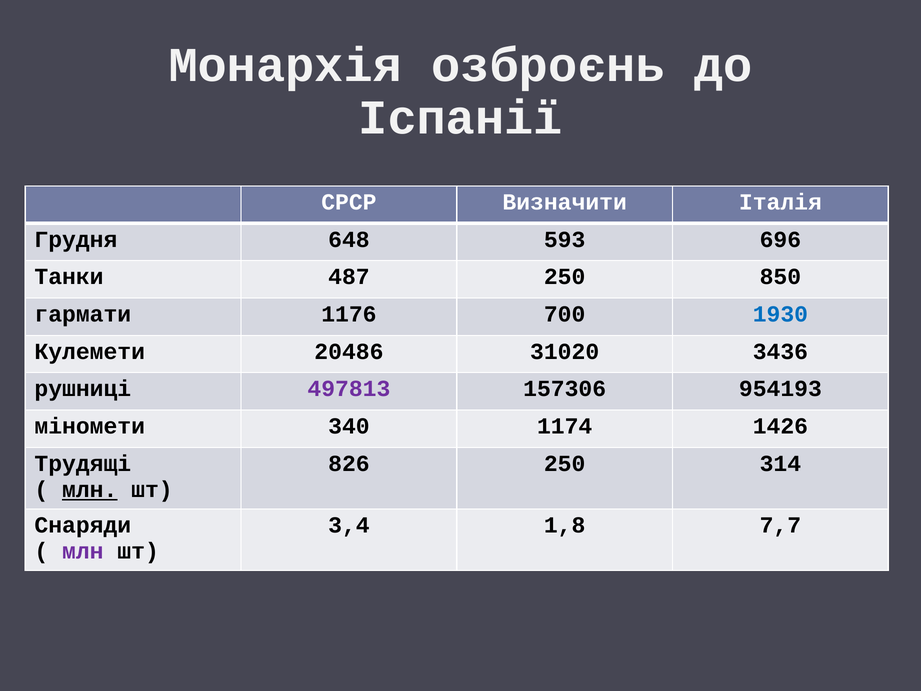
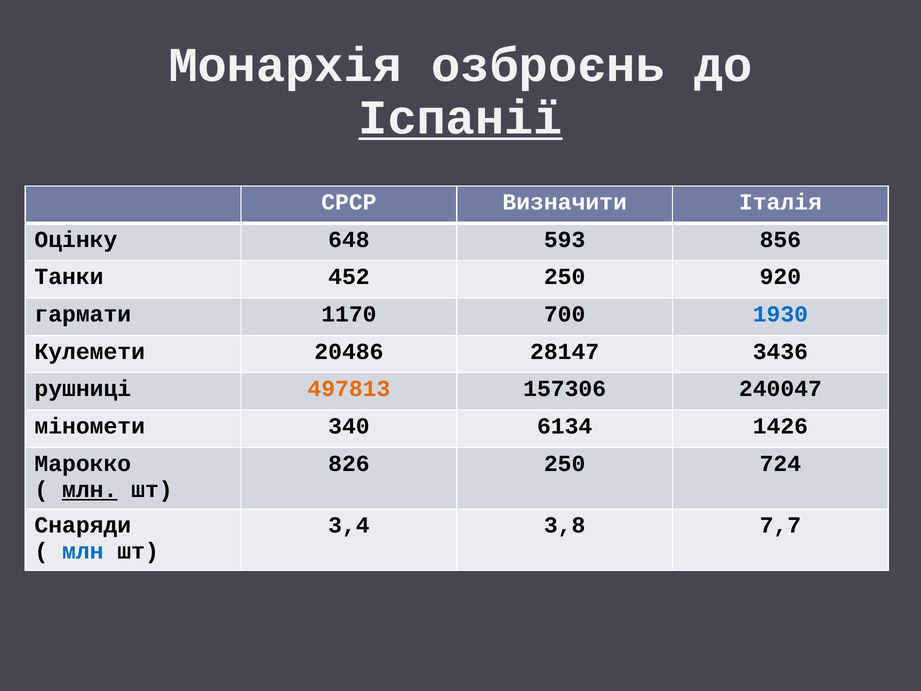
Іспанії underline: none -> present (460, 118)
Грудня: Грудня -> Оцінку (76, 239)
696: 696 -> 856 (780, 239)
487: 487 -> 452 (349, 277)
850: 850 -> 920 (780, 277)
1176: 1176 -> 1170 (349, 314)
31020: 31020 -> 28147 (565, 351)
497813 colour: purple -> orange (349, 389)
954193: 954193 -> 240047 (780, 389)
1174: 1174 -> 6134 (565, 426)
Трудящі: Трудящі -> Марокко (83, 463)
314: 314 -> 724 (780, 463)
1,8: 1,8 -> 3,8 (565, 525)
млн colour: purple -> blue (83, 551)
